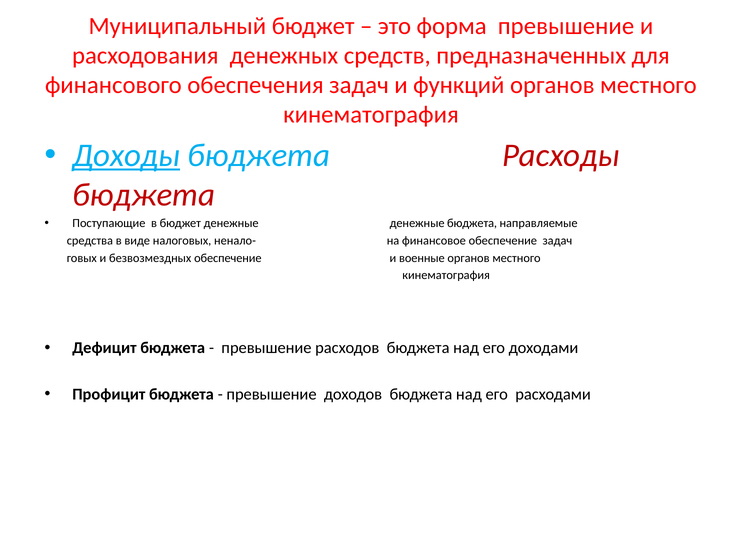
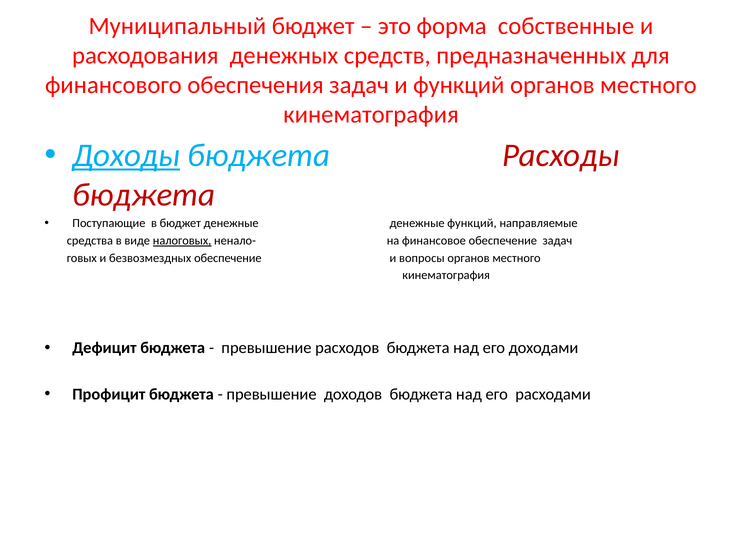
форма превышение: превышение -> собственные (566, 26)
денежные бюджета: бюджета -> функций (472, 224)
налоговых underline: none -> present (182, 241)
военные: военные -> вопросы (422, 258)
